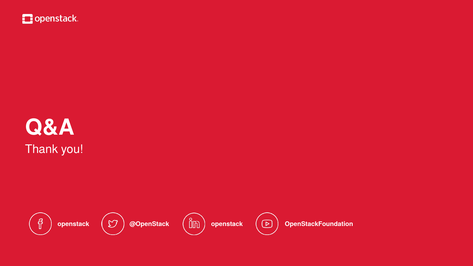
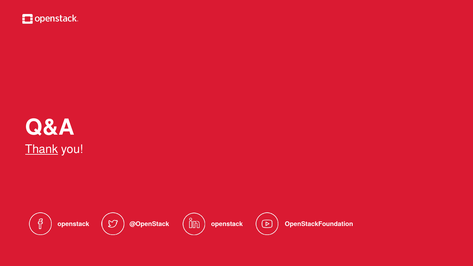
Thank underline: none -> present (42, 149)
